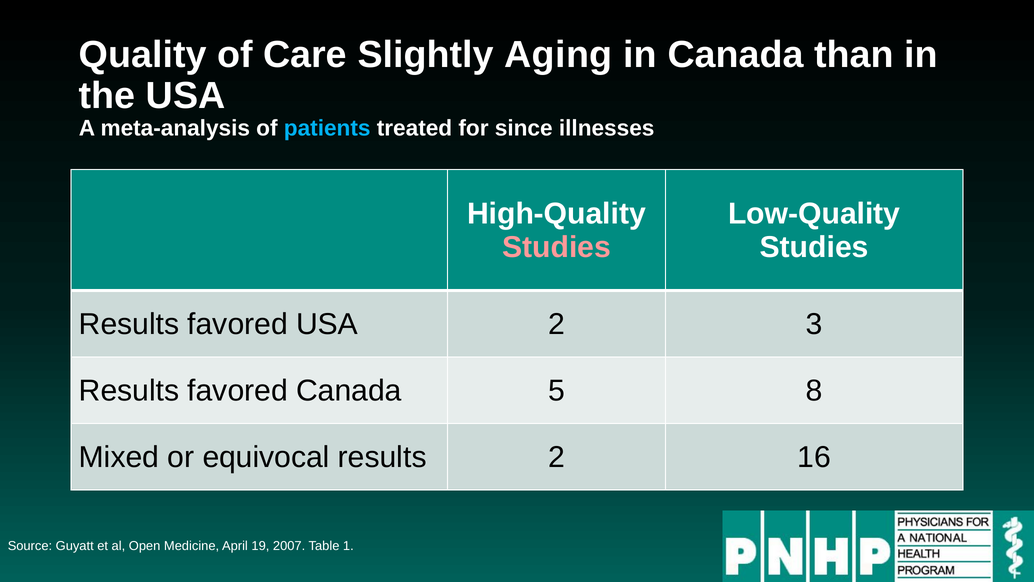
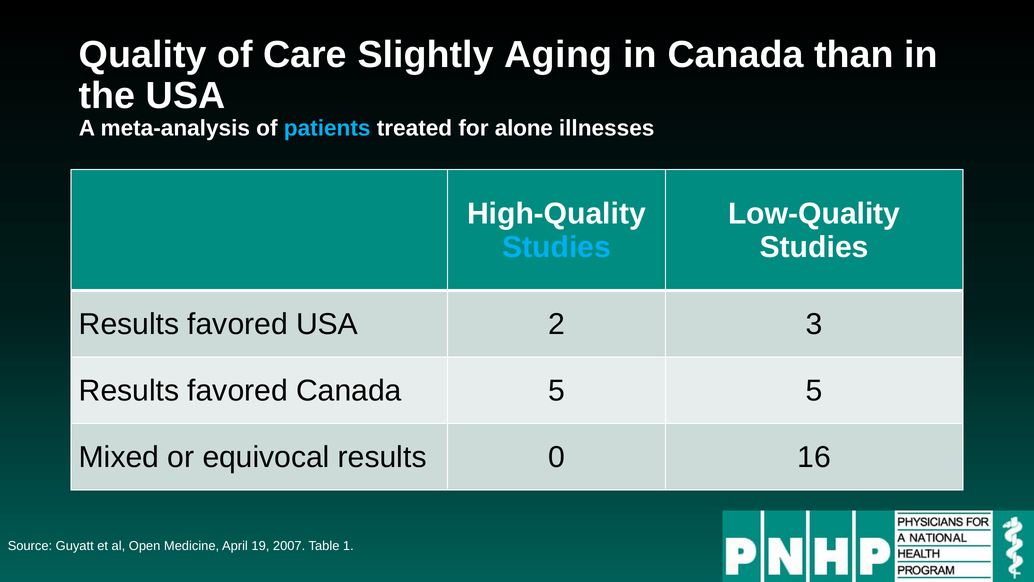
since: since -> alone (524, 128)
Studies colour: pink -> light blue (557, 247)
5 8: 8 -> 5 (814, 391)
results 2: 2 -> 0 (557, 457)
